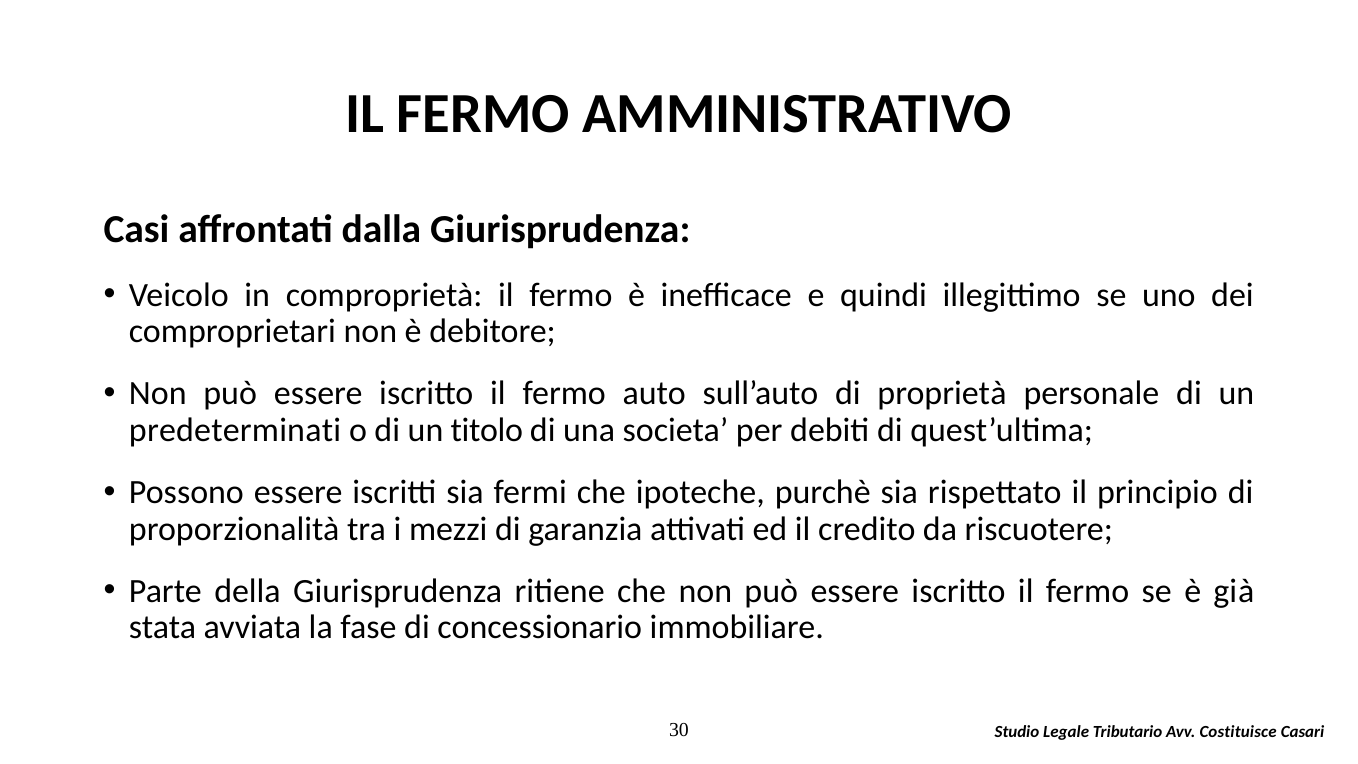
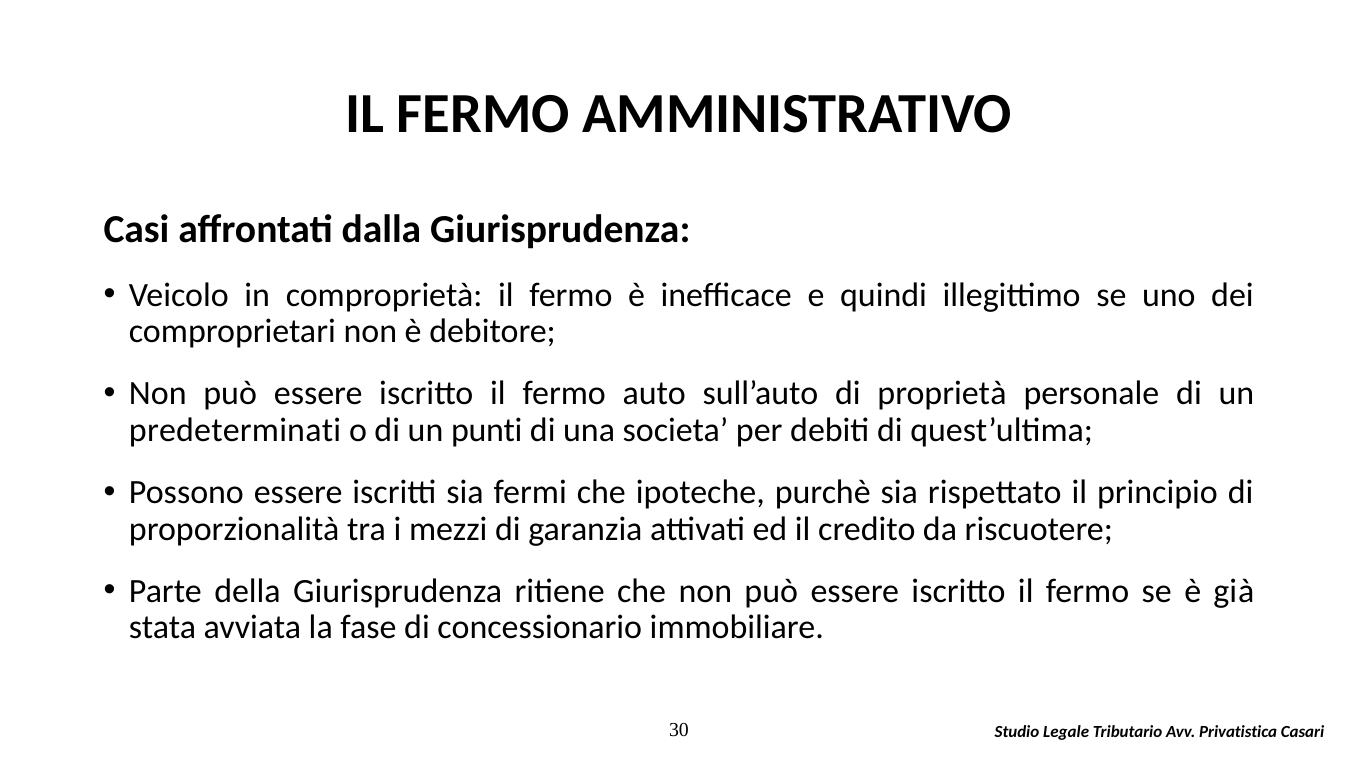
titolo: titolo -> punti (487, 430)
Costituisce: Costituisce -> Privatistica (1238, 731)
